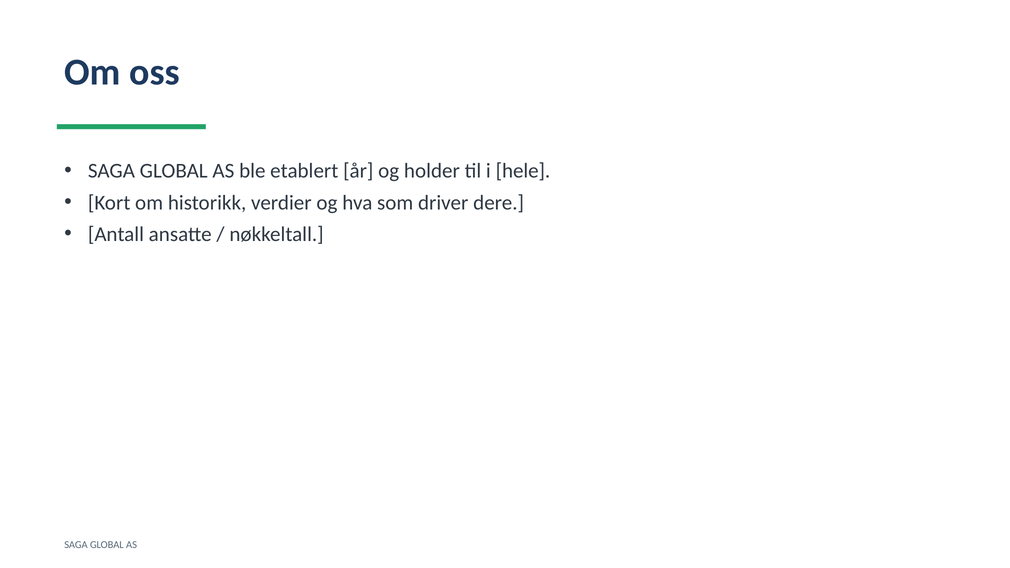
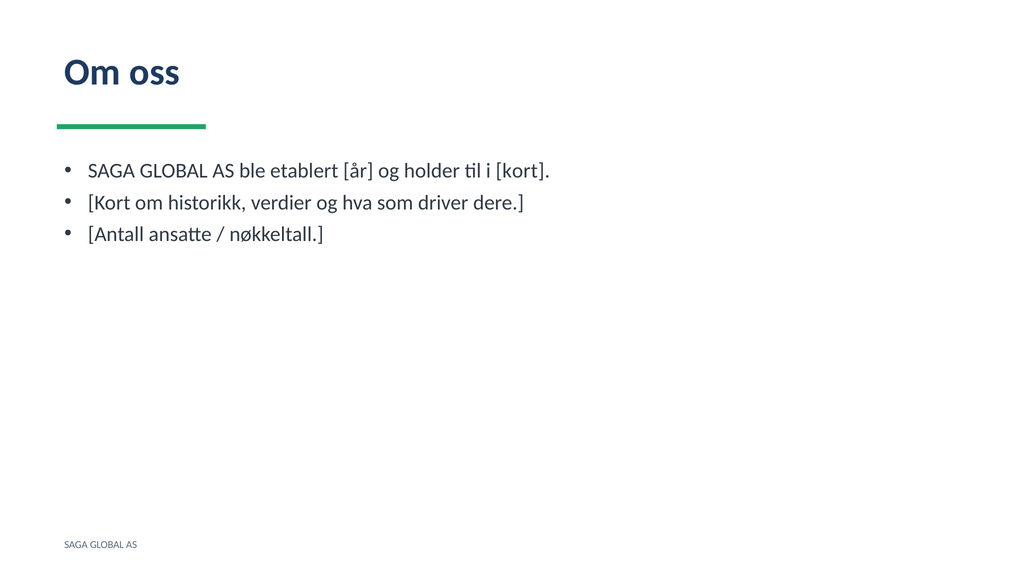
i hele: hele -> kort (523, 171)
